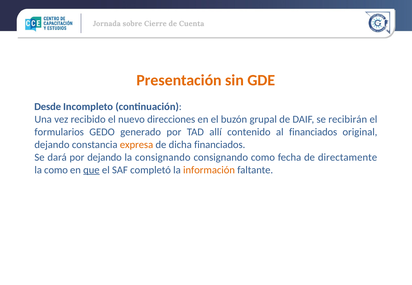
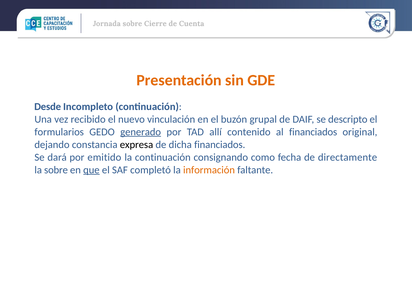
direcciones: direcciones -> vinculación (171, 119)
recibirán: recibirán -> descripto (348, 119)
generado underline: none -> present (141, 132)
expresa colour: orange -> black (137, 145)
por dejando: dejando -> emitido (104, 157)
la consignando: consignando -> continuación (163, 157)
la como: como -> sobre (56, 170)
